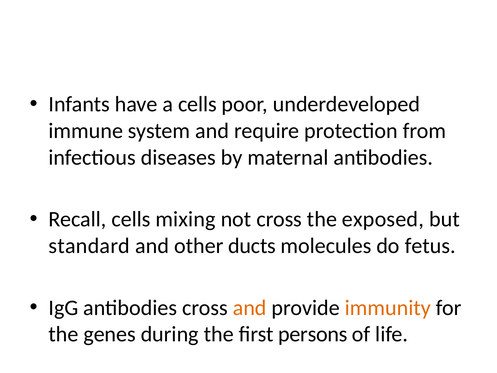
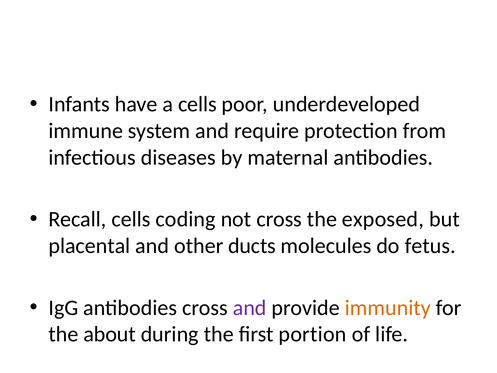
mixing: mixing -> coding (186, 219)
standard: standard -> placental (89, 246)
and colour: orange -> purple (250, 308)
genes: genes -> about (110, 334)
persons: persons -> portion (313, 334)
